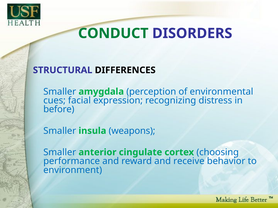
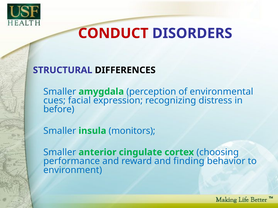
CONDUCT colour: green -> red (113, 33)
weapons: weapons -> monitors (132, 131)
receive: receive -> finding (189, 161)
